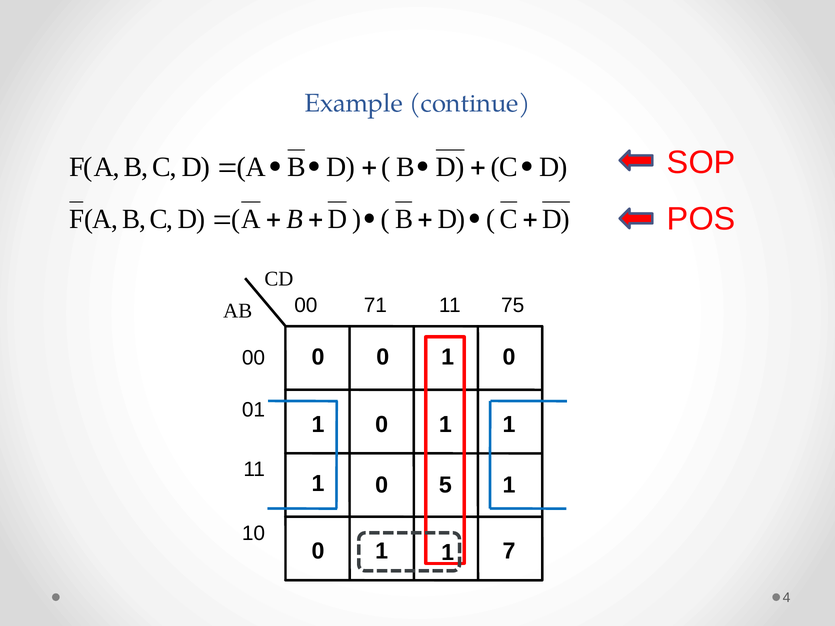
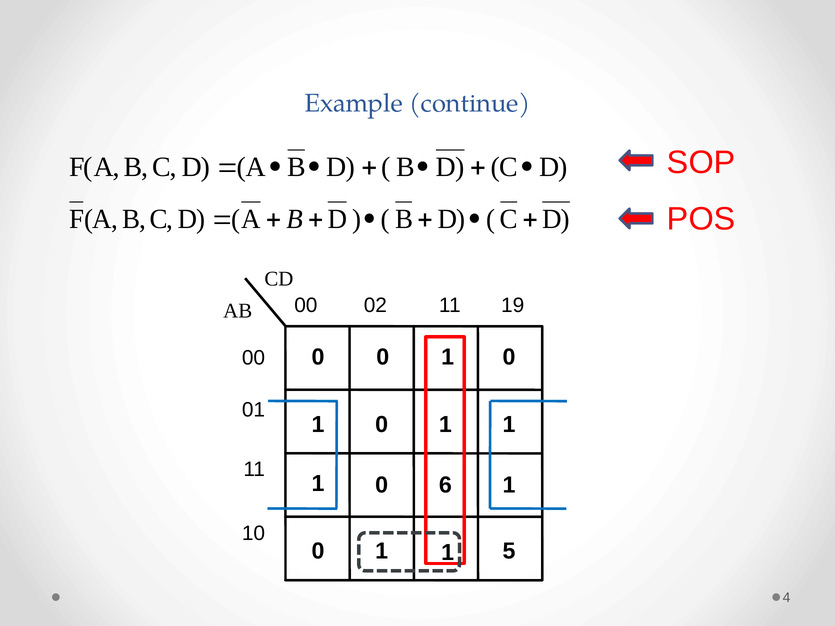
71: 71 -> 02 (375, 305)
75: 75 -> 19 (513, 305)
5: 5 -> 6 (445, 485)
7: 7 -> 5 (509, 551)
